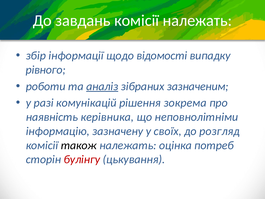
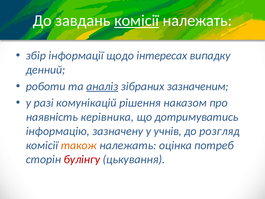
комісії underline: none -> present (137, 21)
відомості: відомості -> інтересах (162, 56)
рівного: рівного -> денний (46, 70)
зокрема: зокрема -> наказом (185, 103)
неповнолітніми: неповнолітніми -> дотримуватись (197, 117)
своїх: своїх -> учнів (168, 131)
також colour: black -> orange (79, 145)
